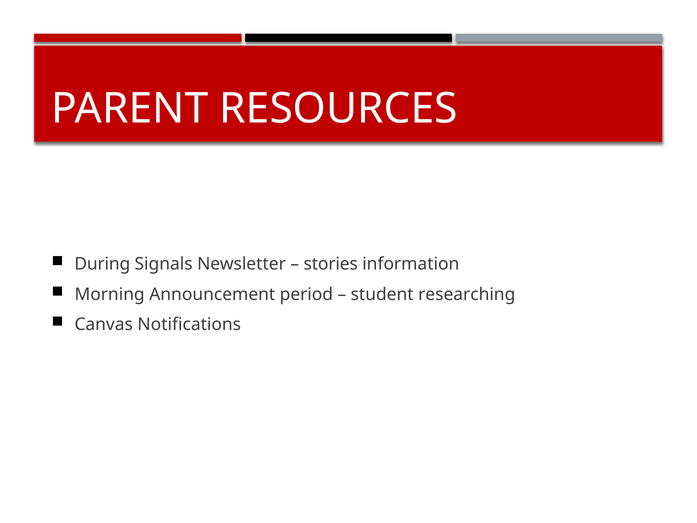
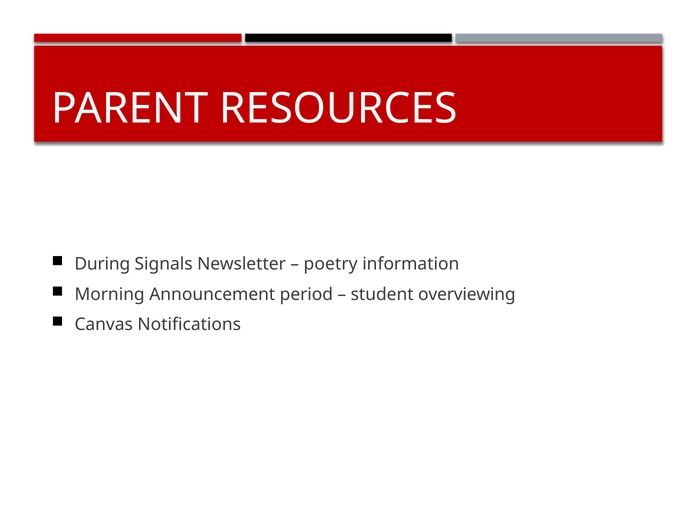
stories: stories -> poetry (331, 264)
researching: researching -> overviewing (467, 294)
